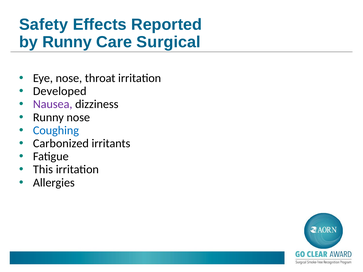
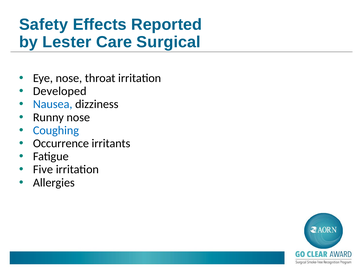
by Runny: Runny -> Lester (67, 42)
Nausea colour: purple -> blue (53, 104)
Carbonized: Carbonized -> Occurrence (61, 144)
This: This -> Five (43, 170)
